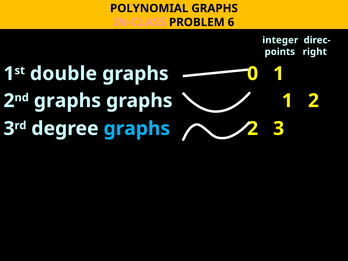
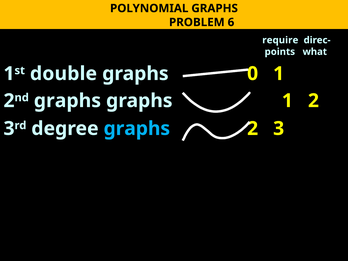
IN-CLASS colour: pink -> yellow (140, 22)
integer: integer -> require (280, 40)
right: right -> what (315, 52)
